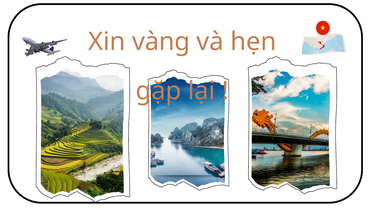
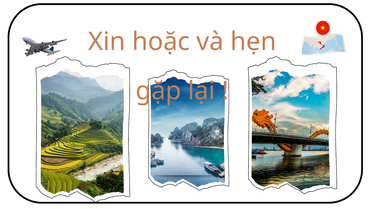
vàng: vàng -> hoặc (161, 42)
